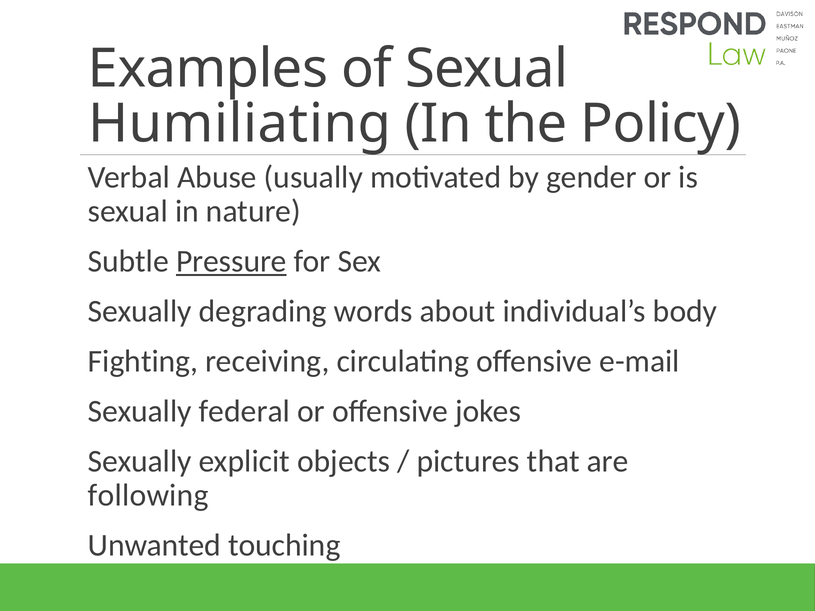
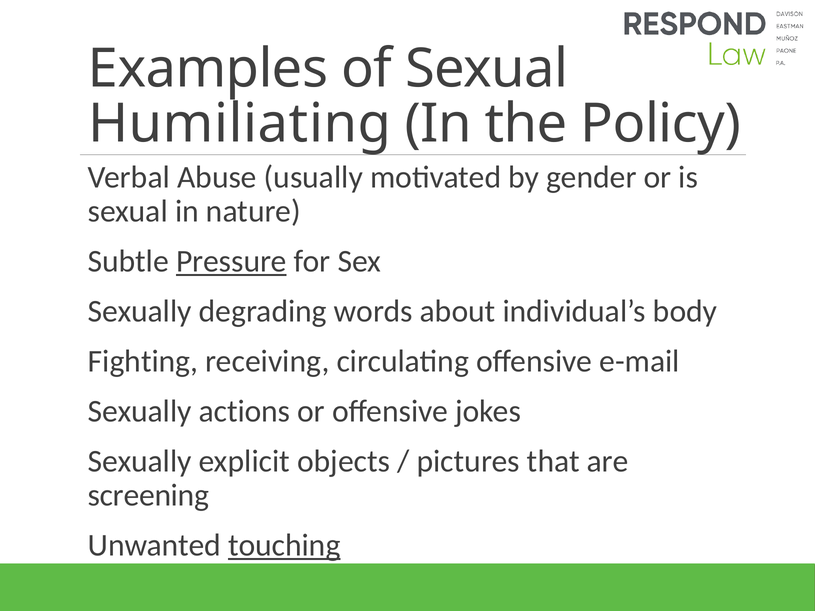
federal: federal -> actions (244, 411)
following: following -> screening (148, 496)
touching underline: none -> present (284, 546)
